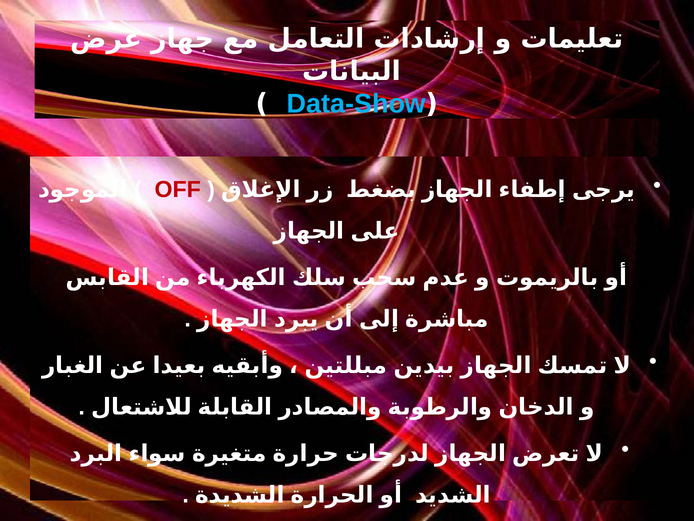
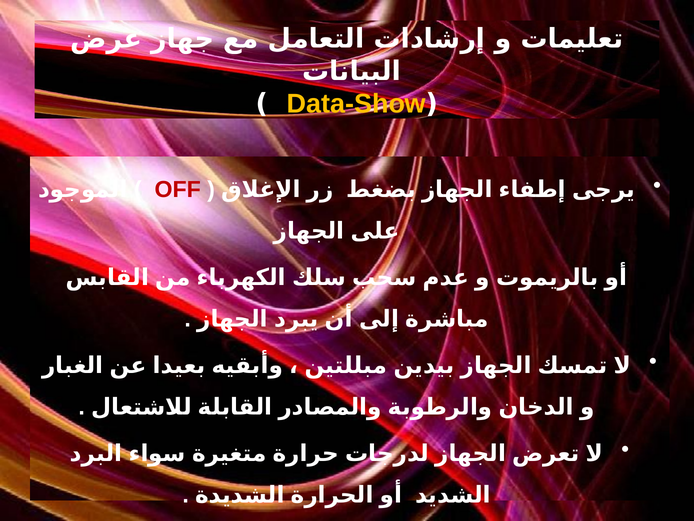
Data-Show colour: light blue -> yellow (356, 104)
